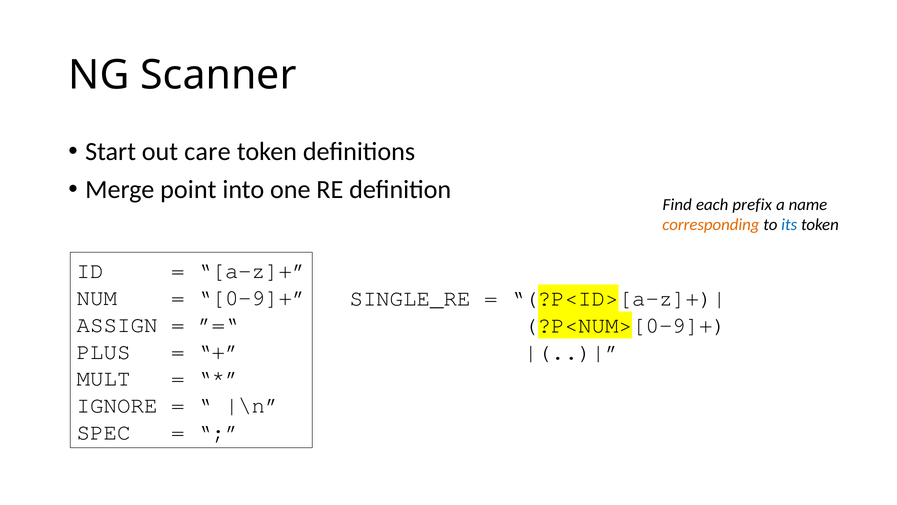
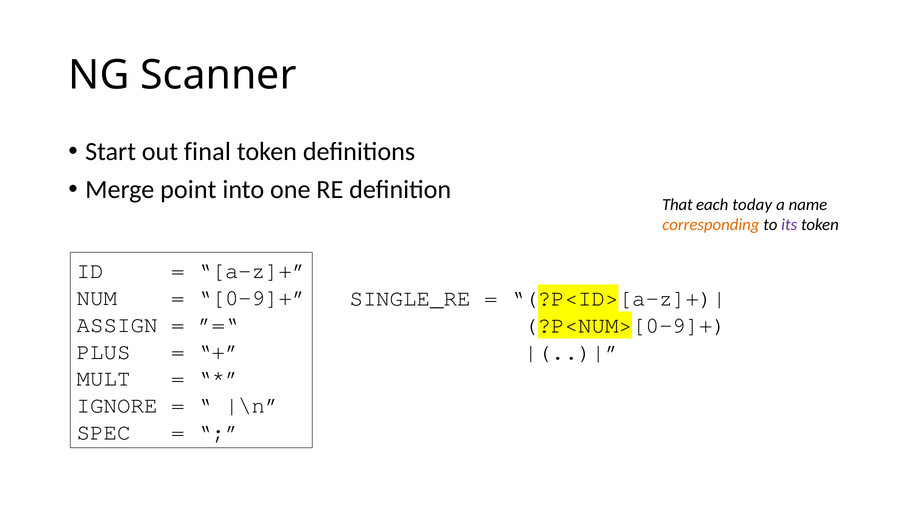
care: care -> final (207, 152)
Find: Find -> That (677, 204)
prefix: prefix -> today (752, 204)
its colour: blue -> purple (789, 225)
